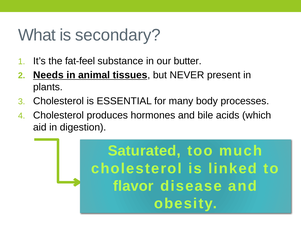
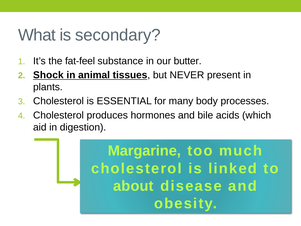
Needs: Needs -> Shock (48, 75)
Saturated: Saturated -> Margarine (144, 151)
flavor: flavor -> about (133, 186)
